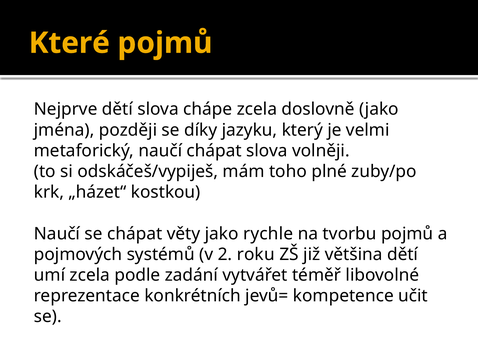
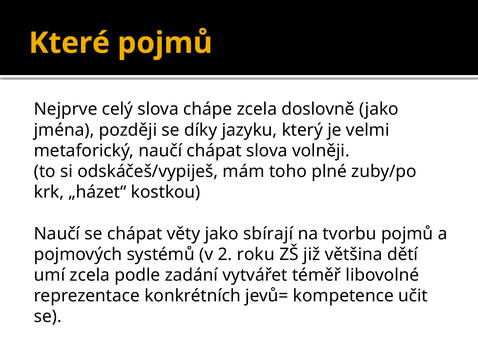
Nejprve dětí: dětí -> celý (118, 109)
rychle: rychle -> sbírají (268, 233)
